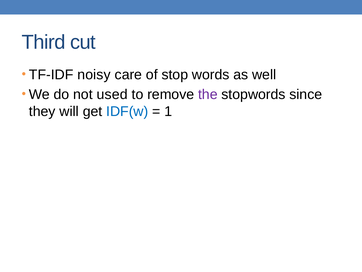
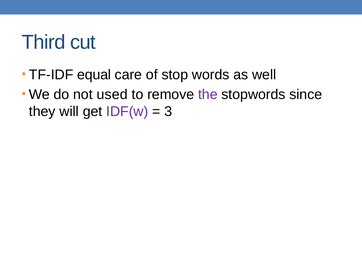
noisy: noisy -> equal (94, 75)
IDF(w colour: blue -> purple (127, 111)
1: 1 -> 3 (168, 111)
